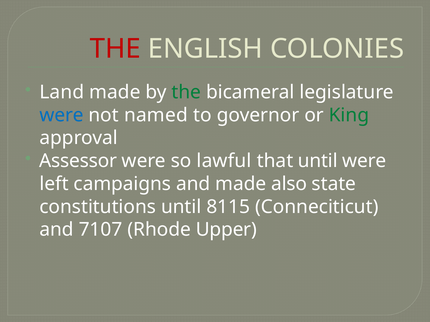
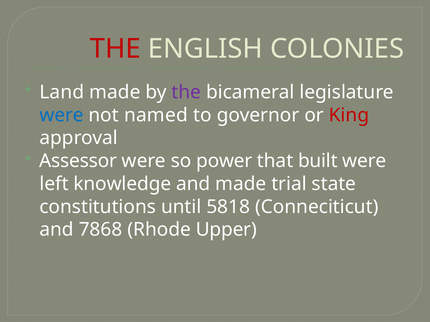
the colour: green -> purple (186, 92)
King colour: green -> red (349, 115)
lawful: lawful -> power (224, 161)
that until: until -> built (318, 161)
campaigns: campaigns -> knowledge (122, 184)
also: also -> trial (289, 184)
8115: 8115 -> 5818 (228, 207)
7107: 7107 -> 7868 (101, 230)
